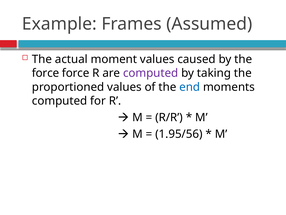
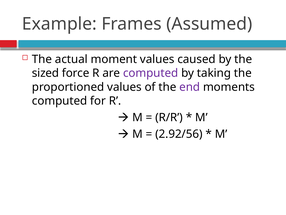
force: force -> sized (45, 73)
end colour: blue -> purple (190, 87)
1.95/56: 1.95/56 -> 2.92/56 (179, 134)
